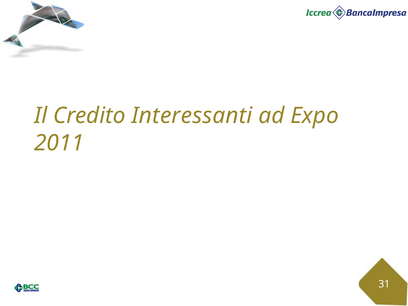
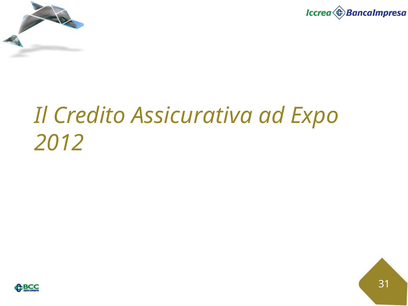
Interessanti: Interessanti -> Assicurativa (192, 116)
2011: 2011 -> 2012 (59, 143)
